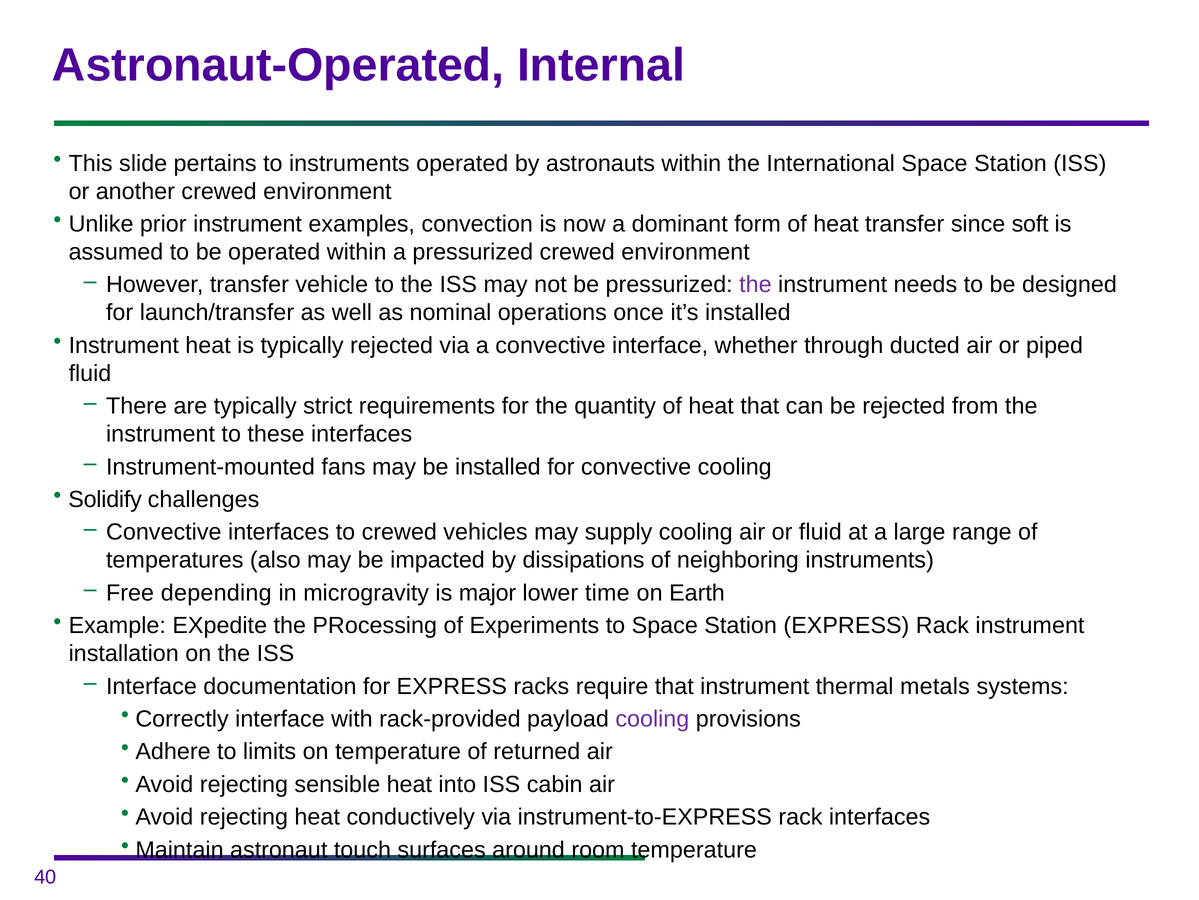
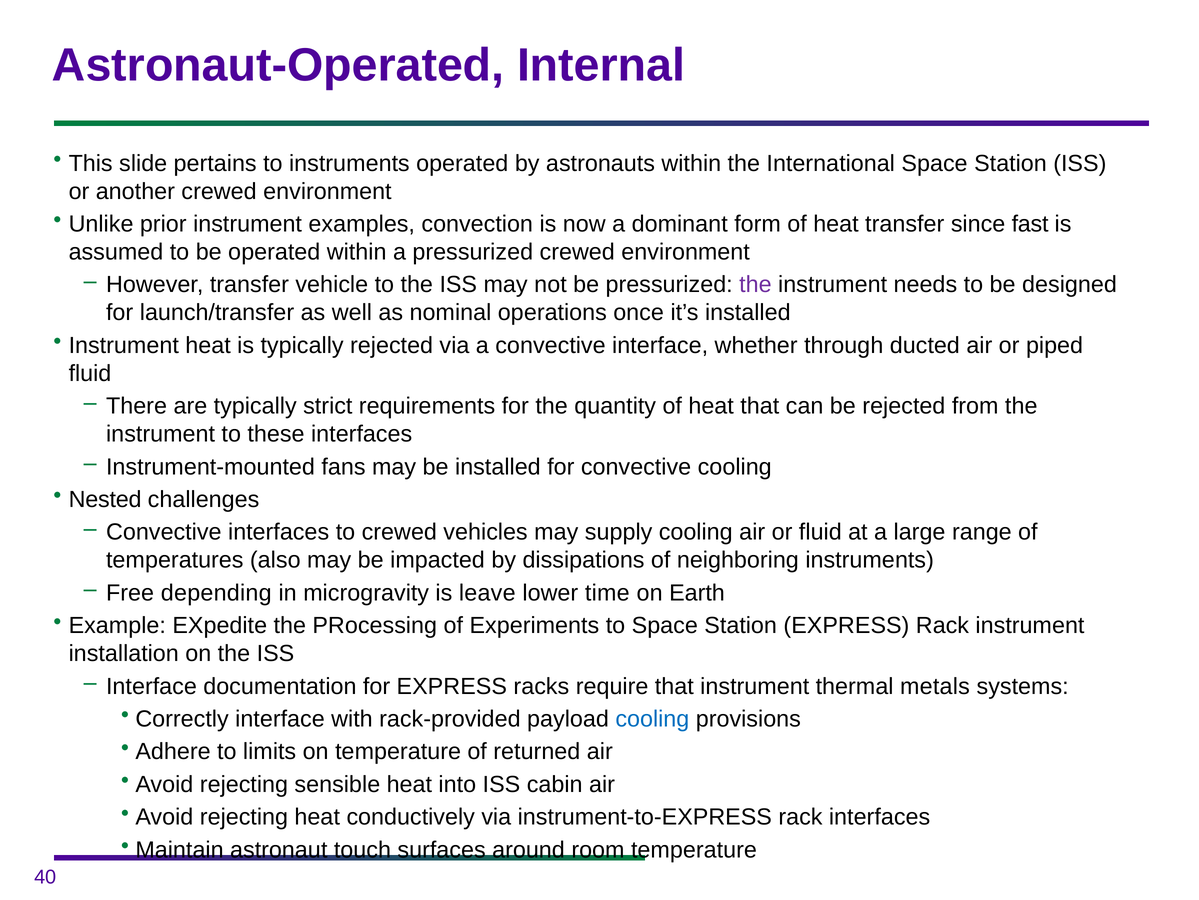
soft: soft -> fast (1030, 224)
Solidify: Solidify -> Nested (105, 499)
major: major -> leave (487, 592)
cooling colour: purple -> blue (652, 718)
